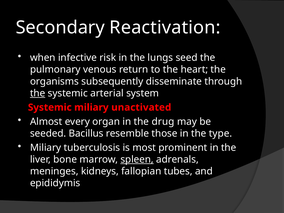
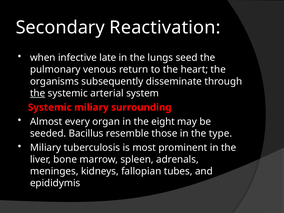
risk: risk -> late (108, 58)
unactivated: unactivated -> surrounding (141, 107)
drug: drug -> eight (163, 122)
spleen underline: present -> none (137, 159)
